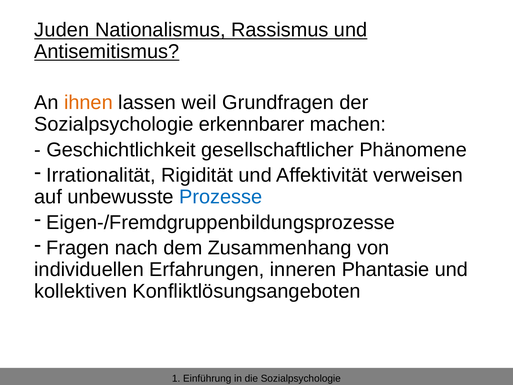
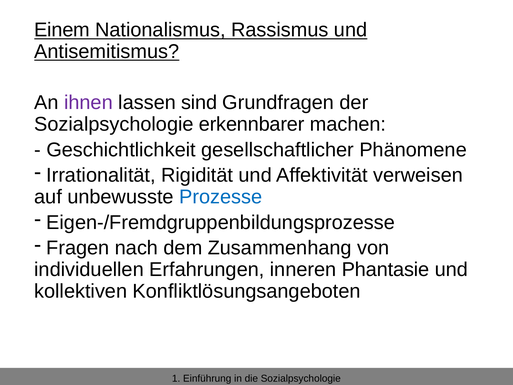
Juden: Juden -> Einem (62, 30)
ihnen colour: orange -> purple (88, 103)
weil: weil -> sind (199, 103)
